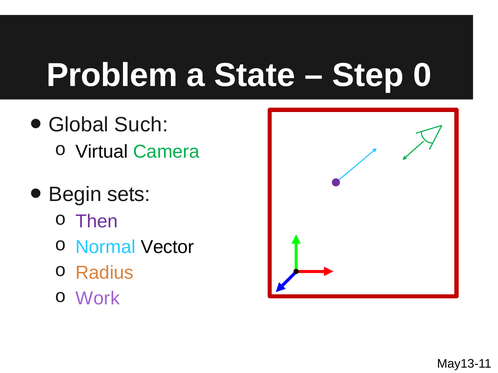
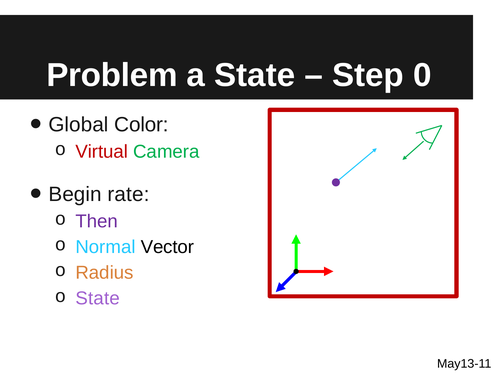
Such: Such -> Color (141, 125)
Virtual colour: black -> red (102, 152)
sets: sets -> rate (129, 195)
Work: Work -> State (98, 299)
